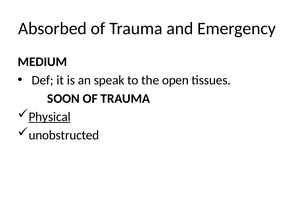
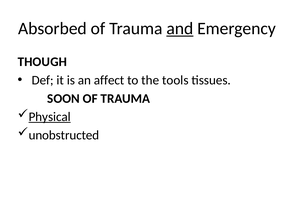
and underline: none -> present (180, 28)
MEDIUM: MEDIUM -> THOUGH (42, 62)
speak: speak -> affect (109, 80)
open: open -> tools (175, 80)
